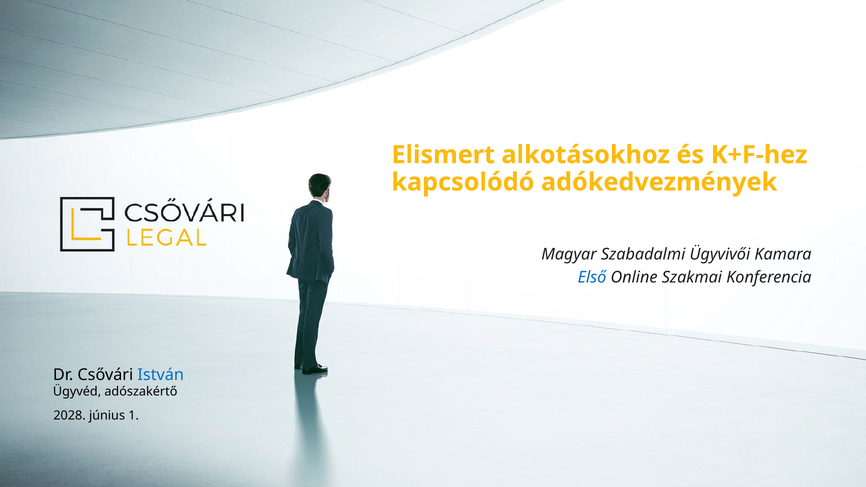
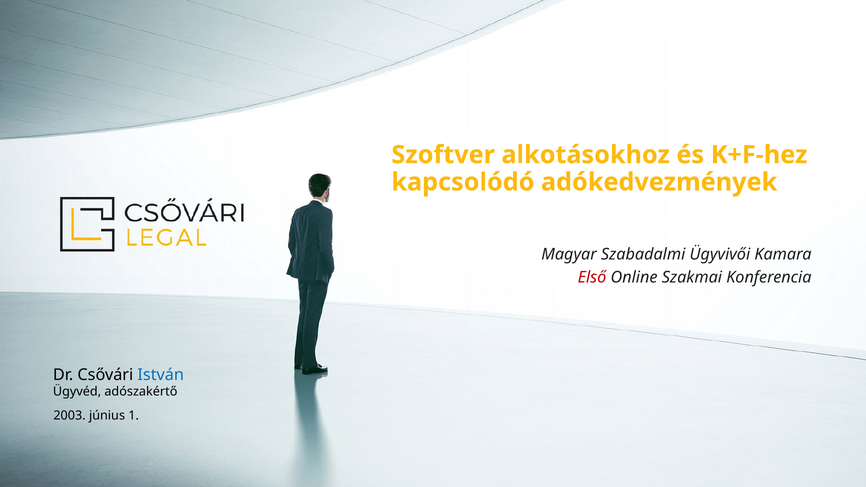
Elismert: Elismert -> Szoftver (443, 155)
Első colour: blue -> red (592, 278)
2028: 2028 -> 2003 (70, 416)
